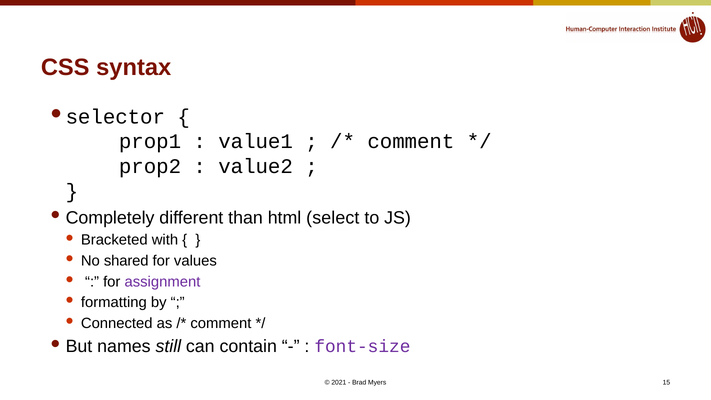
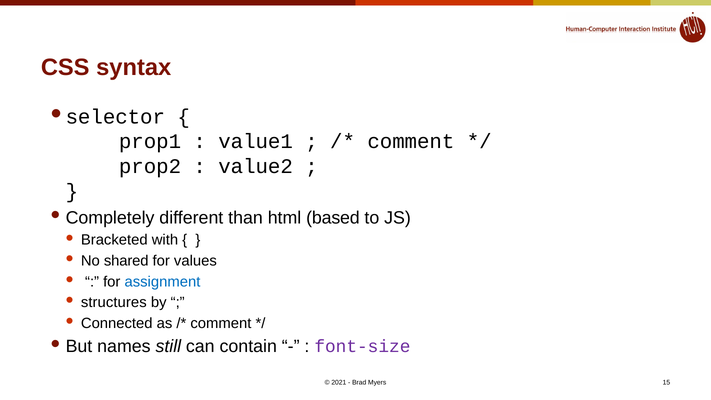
select: select -> based (333, 218)
assignment colour: purple -> blue (162, 282)
formatting: formatting -> structures (114, 302)
